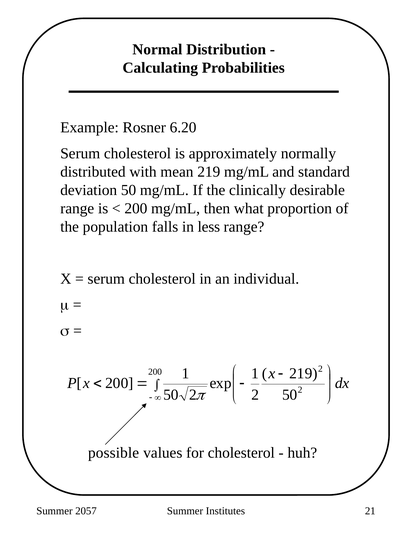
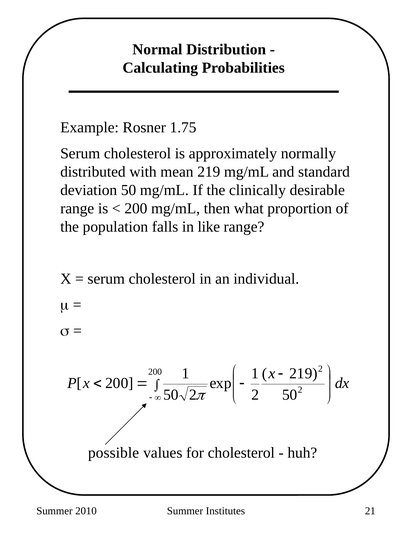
6.20: 6.20 -> 1.75 (183, 127)
less: less -> like (209, 227)
2057: 2057 -> 2010 (86, 510)
